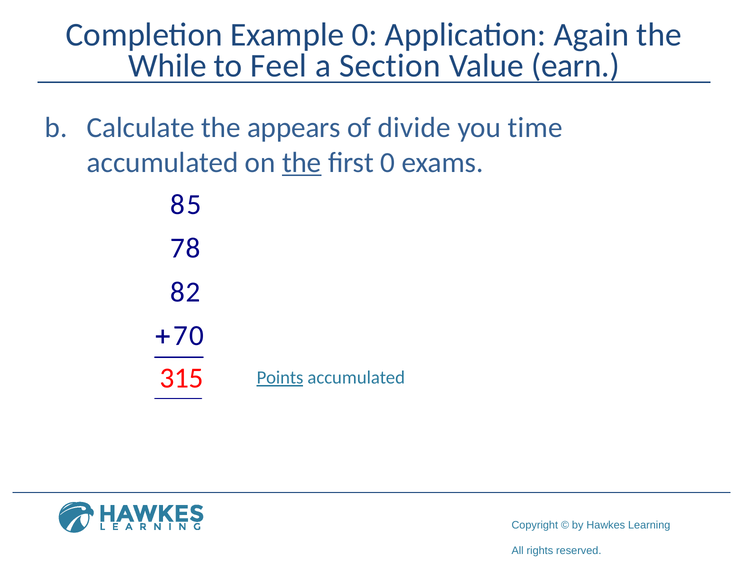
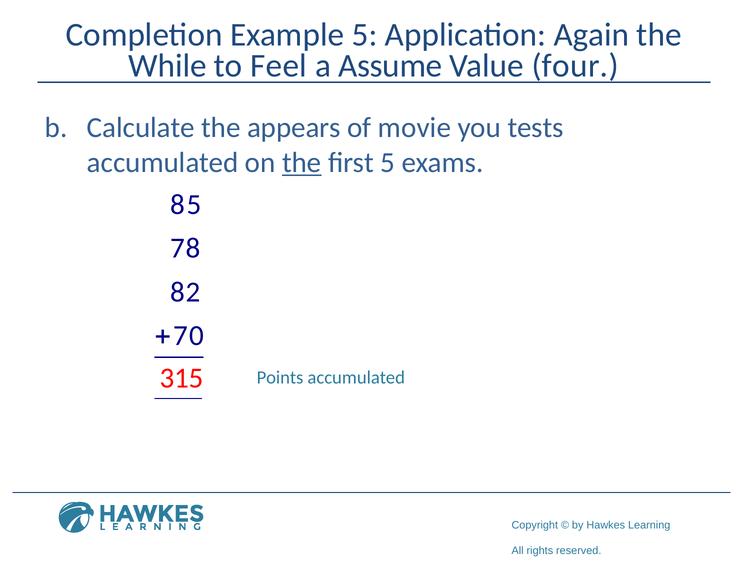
Example 0: 0 -> 5 (365, 35)
Section: Section -> Assume (390, 66)
earn: earn -> four (575, 66)
divide: divide -> movie (414, 128)
time: time -> tests (536, 128)
first 0: 0 -> 5 (388, 163)
Points underline: present -> none (280, 378)
